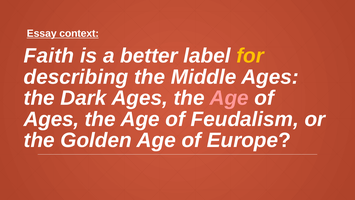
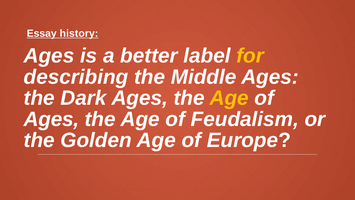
context: context -> history (79, 33)
Faith: Faith -> Ages (49, 56)
Age colour: pink -> yellow (229, 98)
